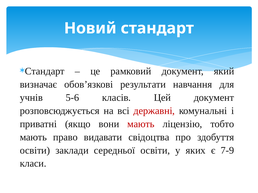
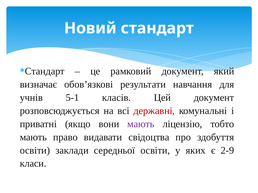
5-6: 5-6 -> 5-1 (72, 98)
мають colour: red -> purple (141, 124)
7-9: 7-9 -> 2-9 (227, 151)
